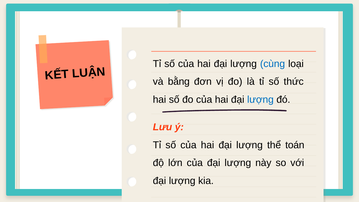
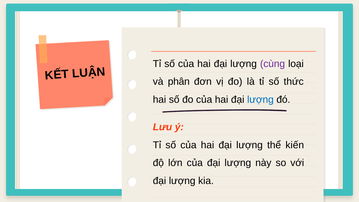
cùng colour: blue -> purple (273, 64)
bằng: bằng -> phân (179, 82)
toán: toán -> kiến (295, 145)
